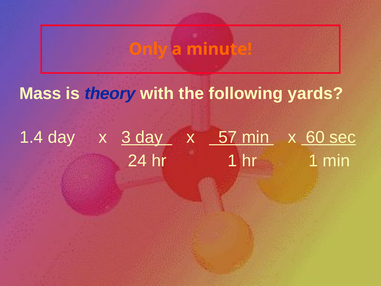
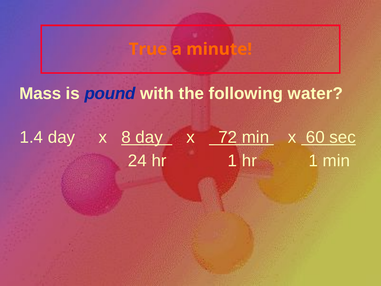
Only: Only -> True (148, 49)
theory: theory -> pound (110, 93)
yards: yards -> water (315, 93)
3: 3 -> 8 (126, 137)
57: 57 -> 72 (228, 137)
